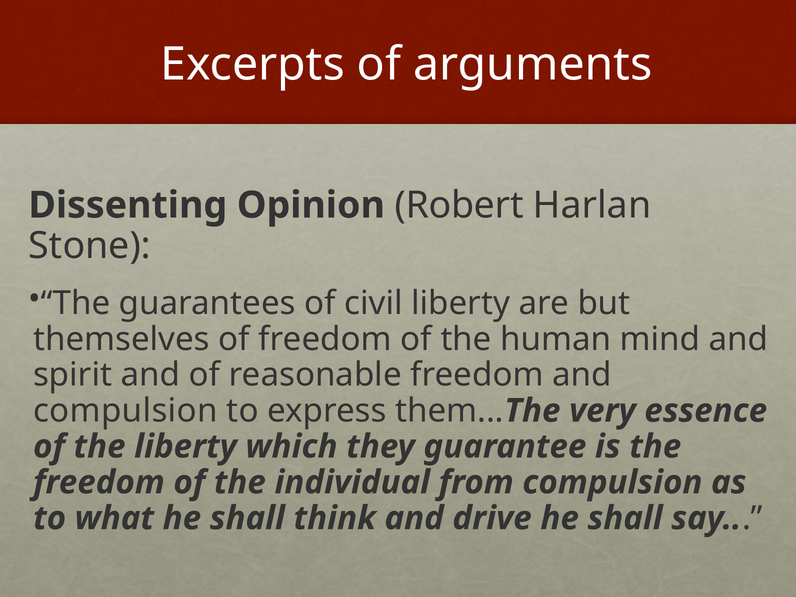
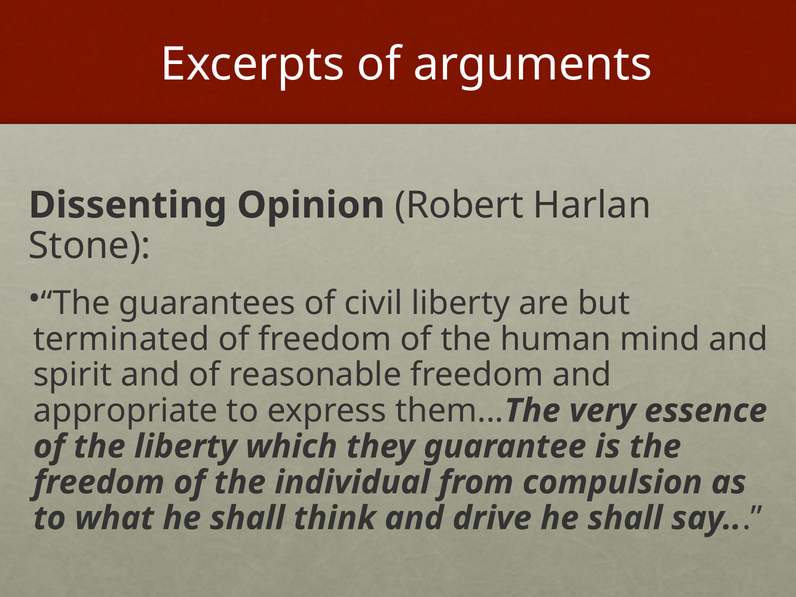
themselves: themselves -> terminated (121, 339)
compulsion: compulsion -> appropriate (126, 411)
